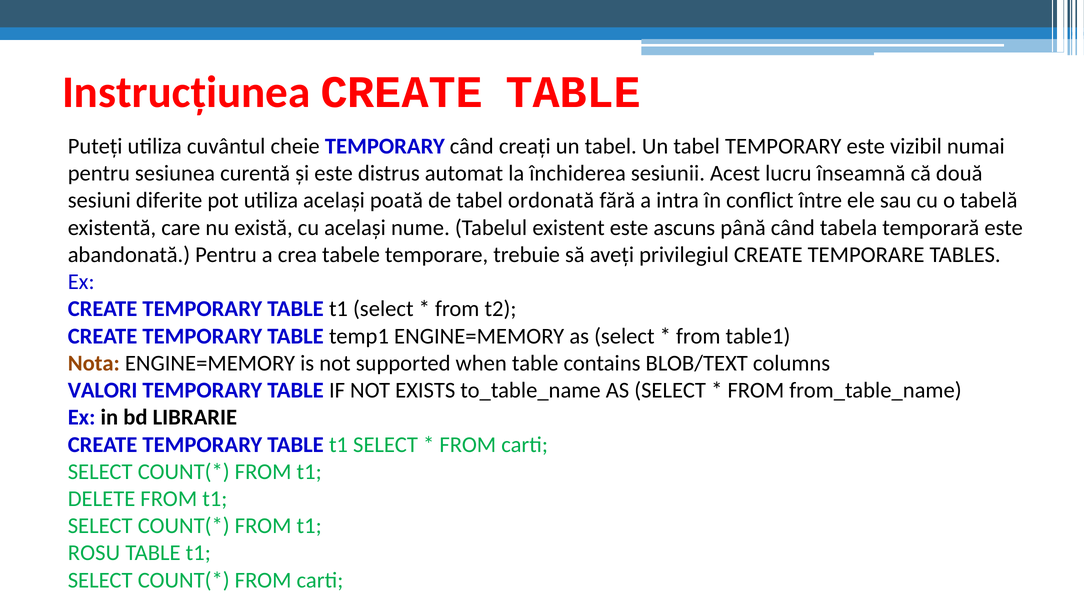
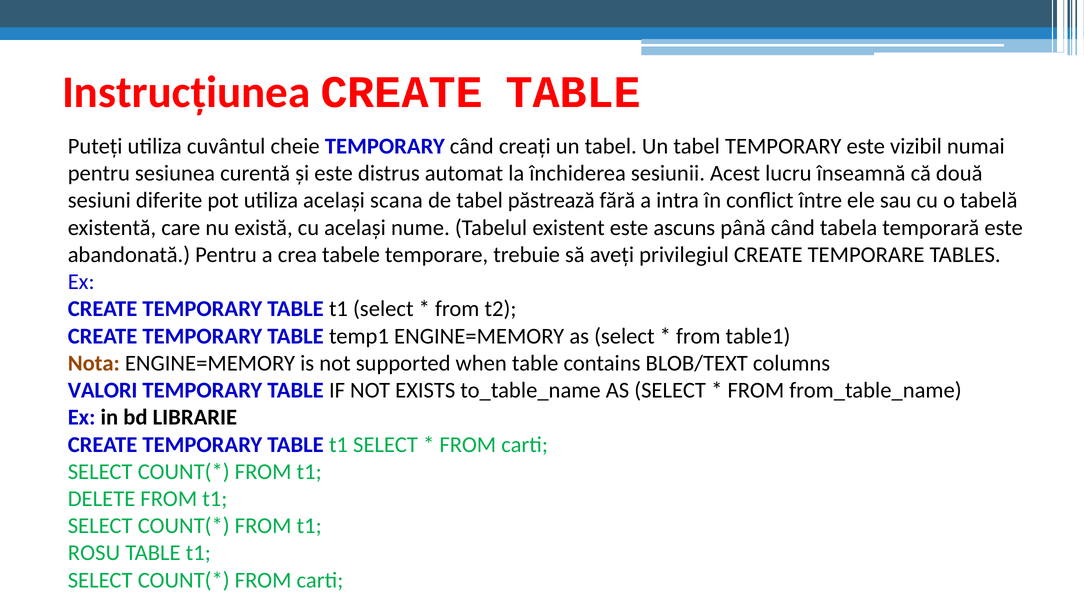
poată: poată -> scana (396, 200)
ordonată: ordonată -> păstrează (551, 200)
